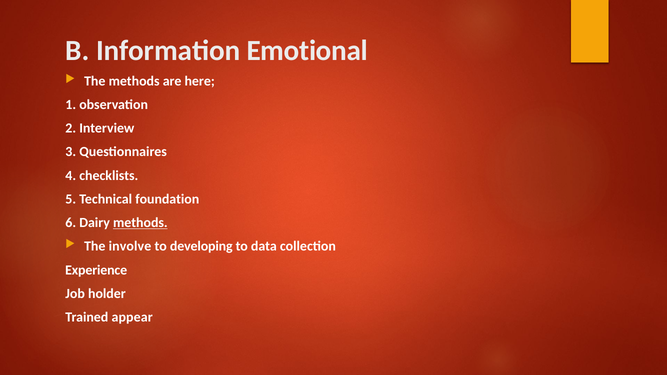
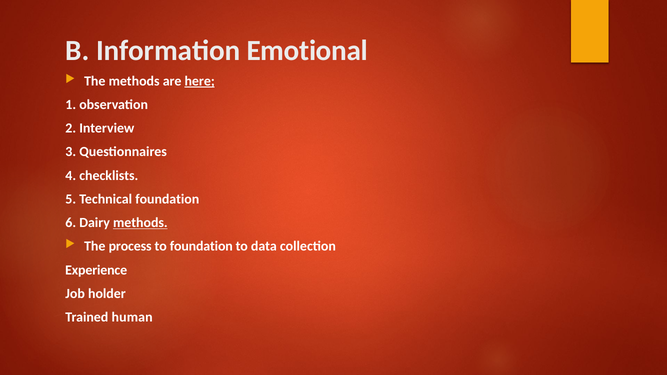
here underline: none -> present (200, 81)
involve: involve -> process (130, 246)
to developing: developing -> foundation (201, 246)
appear: appear -> human (132, 317)
